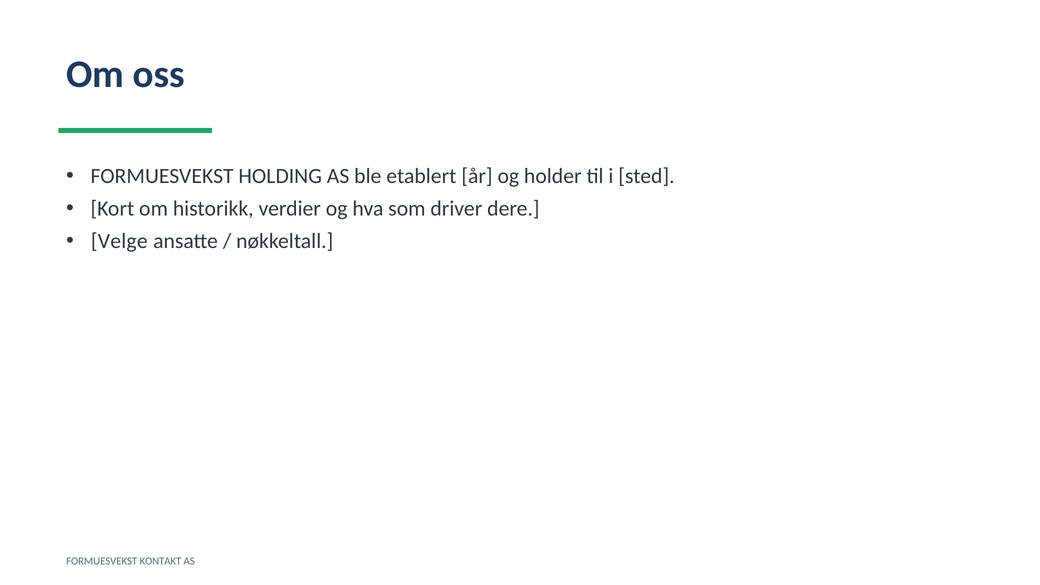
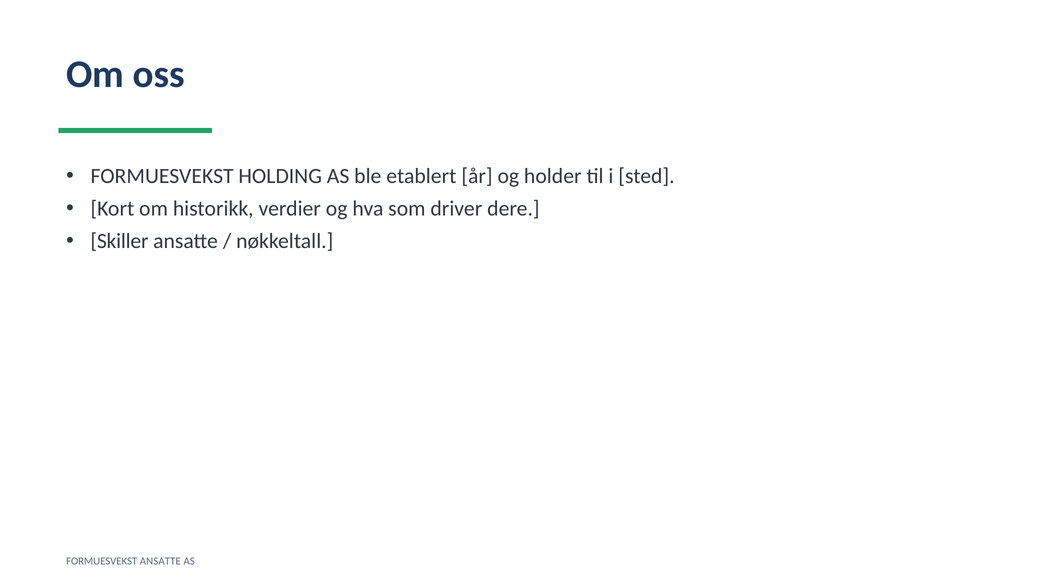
Velge: Velge -> Skiller (120, 241)
FORMUESVEKST KONTAKT: KONTAKT -> ANSATTE (160, 561)
